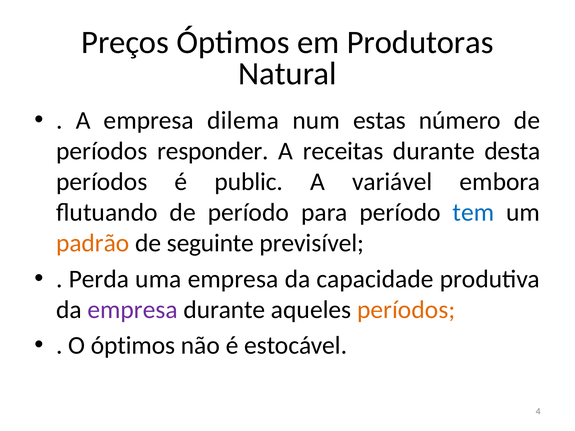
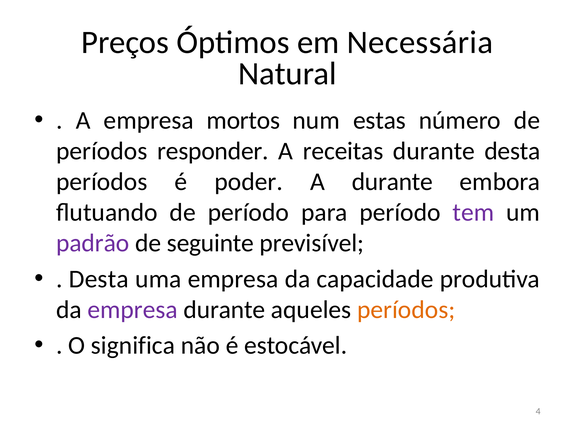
Produtoras: Produtoras -> Necessária (420, 42)
dilema: dilema -> mortos (243, 121)
public: public -> poder (249, 182)
A variável: variável -> durante (392, 182)
tem colour: blue -> purple (473, 213)
padrão colour: orange -> purple (93, 243)
Perda: Perda -> Desta (99, 279)
O óptimos: óptimos -> significa (133, 346)
